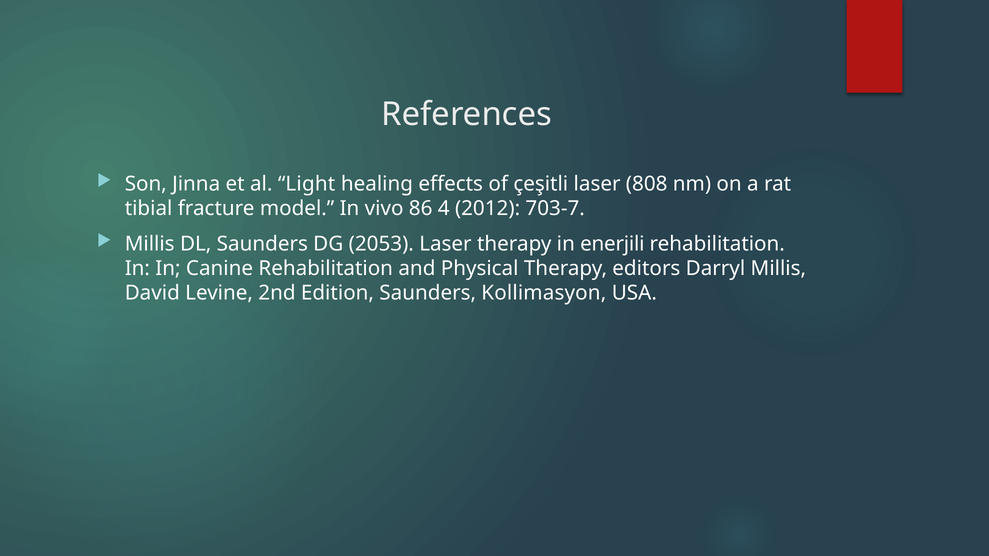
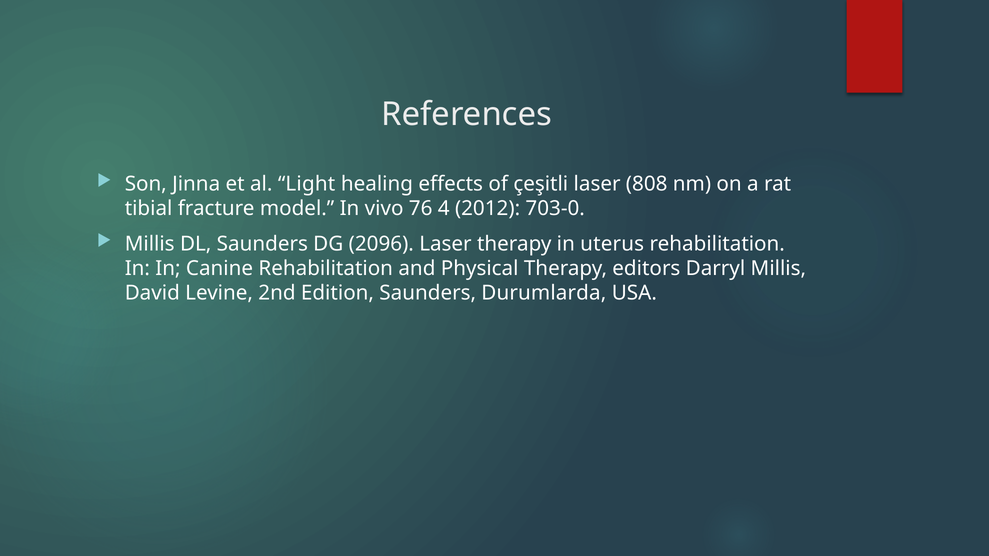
86: 86 -> 76 (421, 209)
703-7: 703-7 -> 703-0 (555, 209)
2053: 2053 -> 2096 (381, 244)
enerjili: enerjili -> uterus (612, 244)
Kollimasyon: Kollimasyon -> Durumlarda (544, 293)
